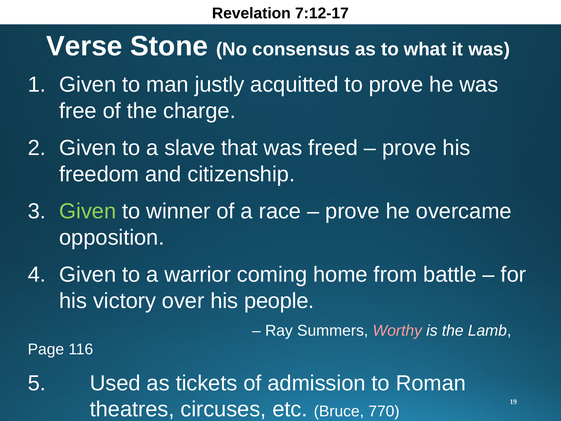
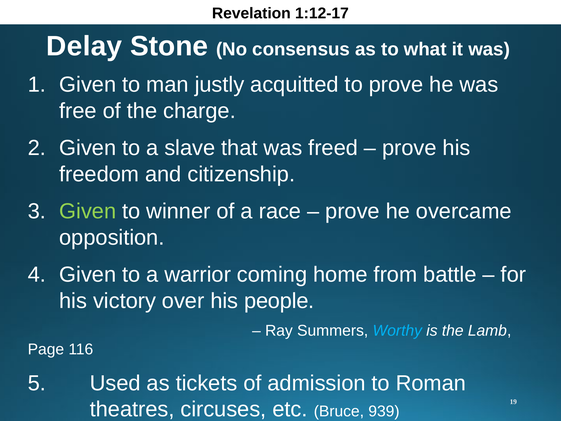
7:12-17: 7:12-17 -> 1:12-17 (322, 13)
Verse: Verse -> Delay (84, 46)
Worthy colour: pink -> light blue (397, 330)
770: 770 -> 939 (384, 411)
